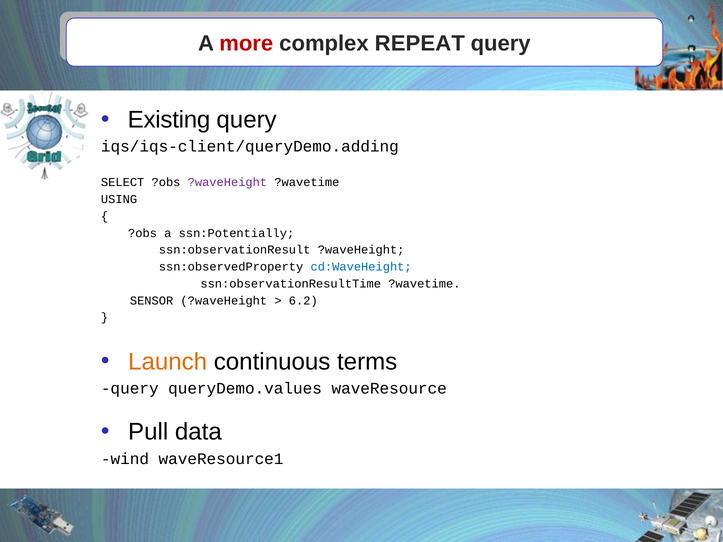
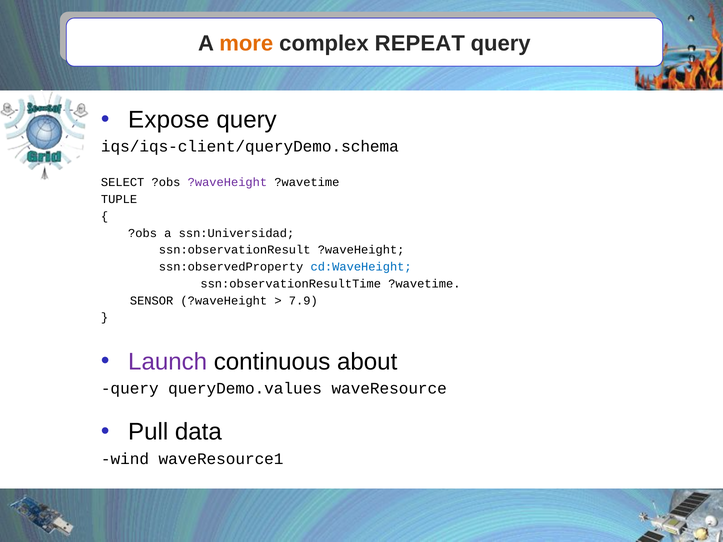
more colour: red -> orange (246, 44)
Existing: Existing -> Expose (169, 120)
iqs/iqs-client/queryDemo.adding: iqs/iqs-client/queryDemo.adding -> iqs/iqs-client/queryDemo.schema (250, 147)
USING: USING -> TUPLE (119, 199)
ssn:Potentially: ssn:Potentially -> ssn:Universidad (236, 233)
6.2: 6.2 -> 7.9 (303, 301)
Launch colour: orange -> purple (168, 362)
terms: terms -> about (367, 362)
